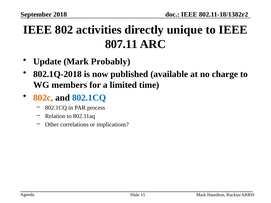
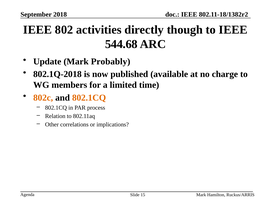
unique: unique -> though (185, 30)
807.11: 807.11 -> 544.68 (121, 44)
802.1CQ colour: blue -> orange (89, 98)
